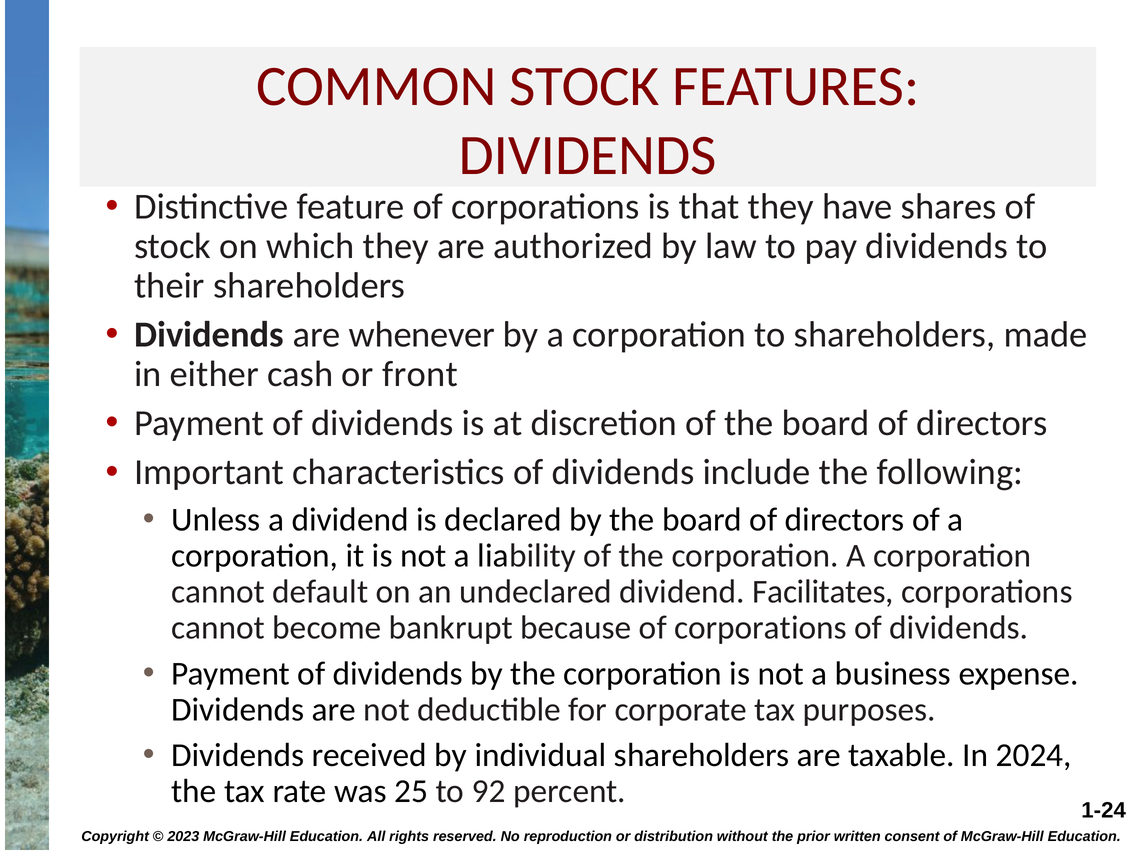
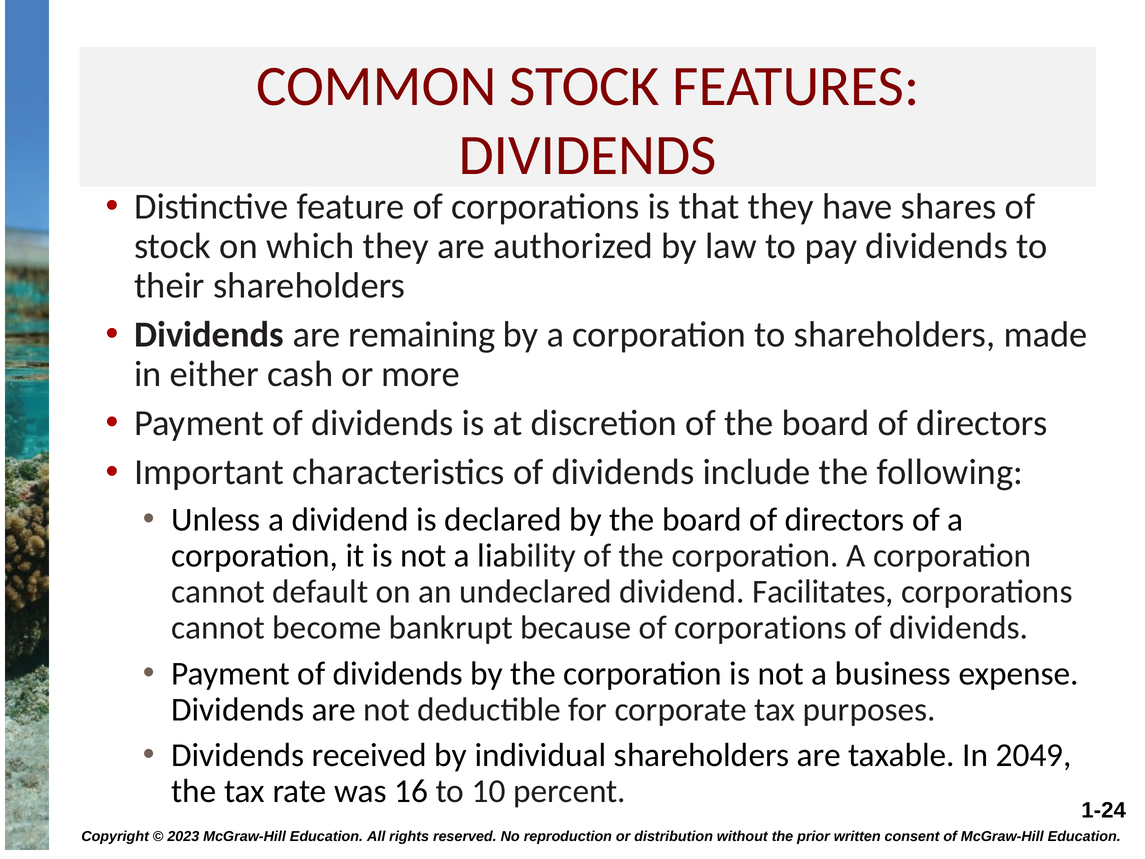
whenever: whenever -> remaining (422, 335)
front: front -> more (421, 374)
2024: 2024 -> 2049 (1034, 755)
25: 25 -> 16 (411, 791)
92: 92 -> 10 (489, 791)
